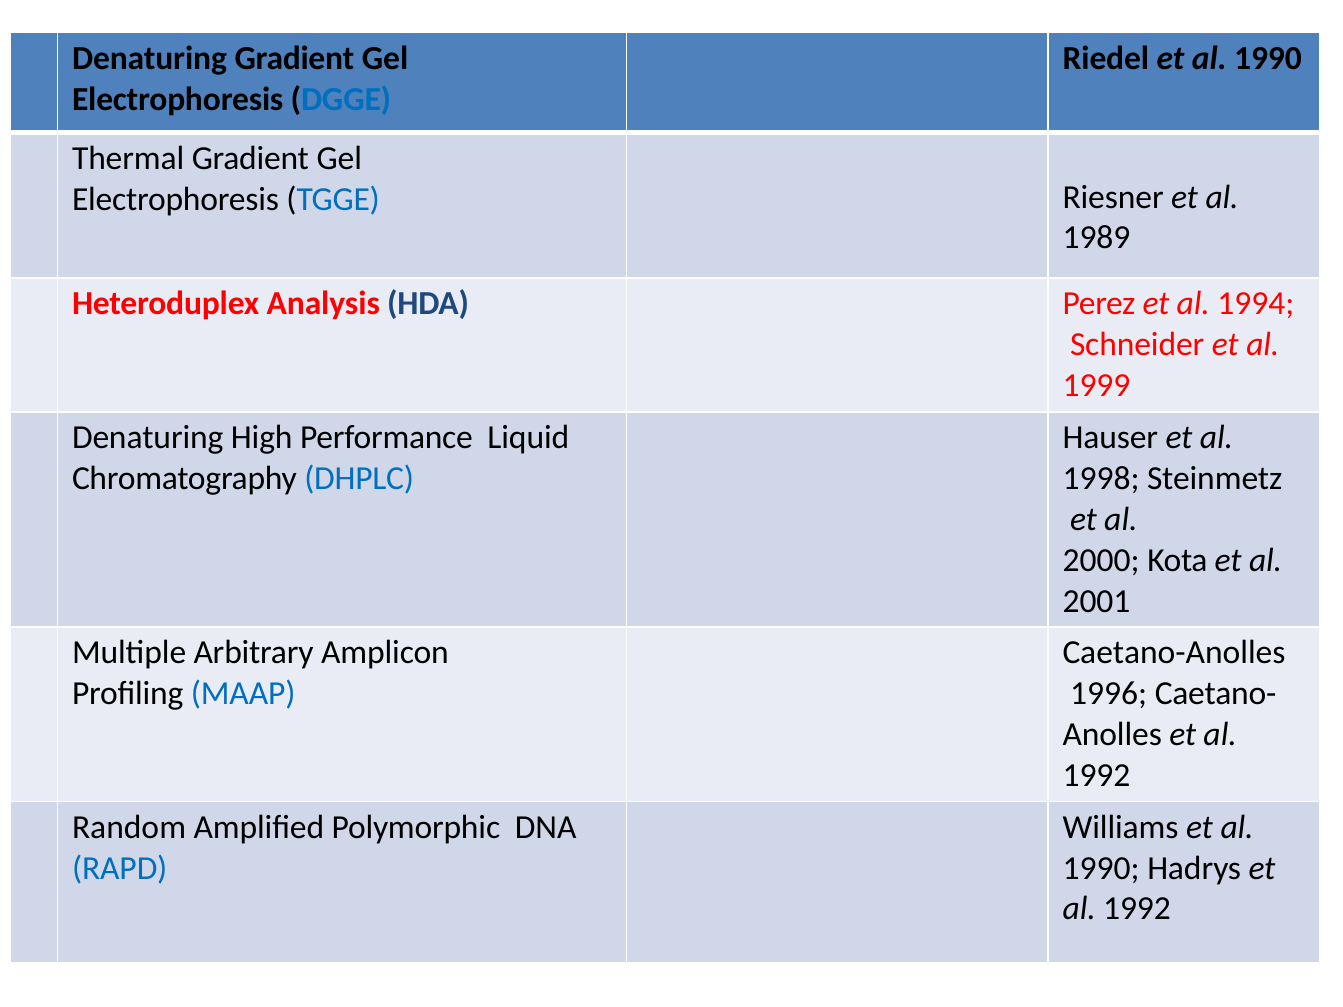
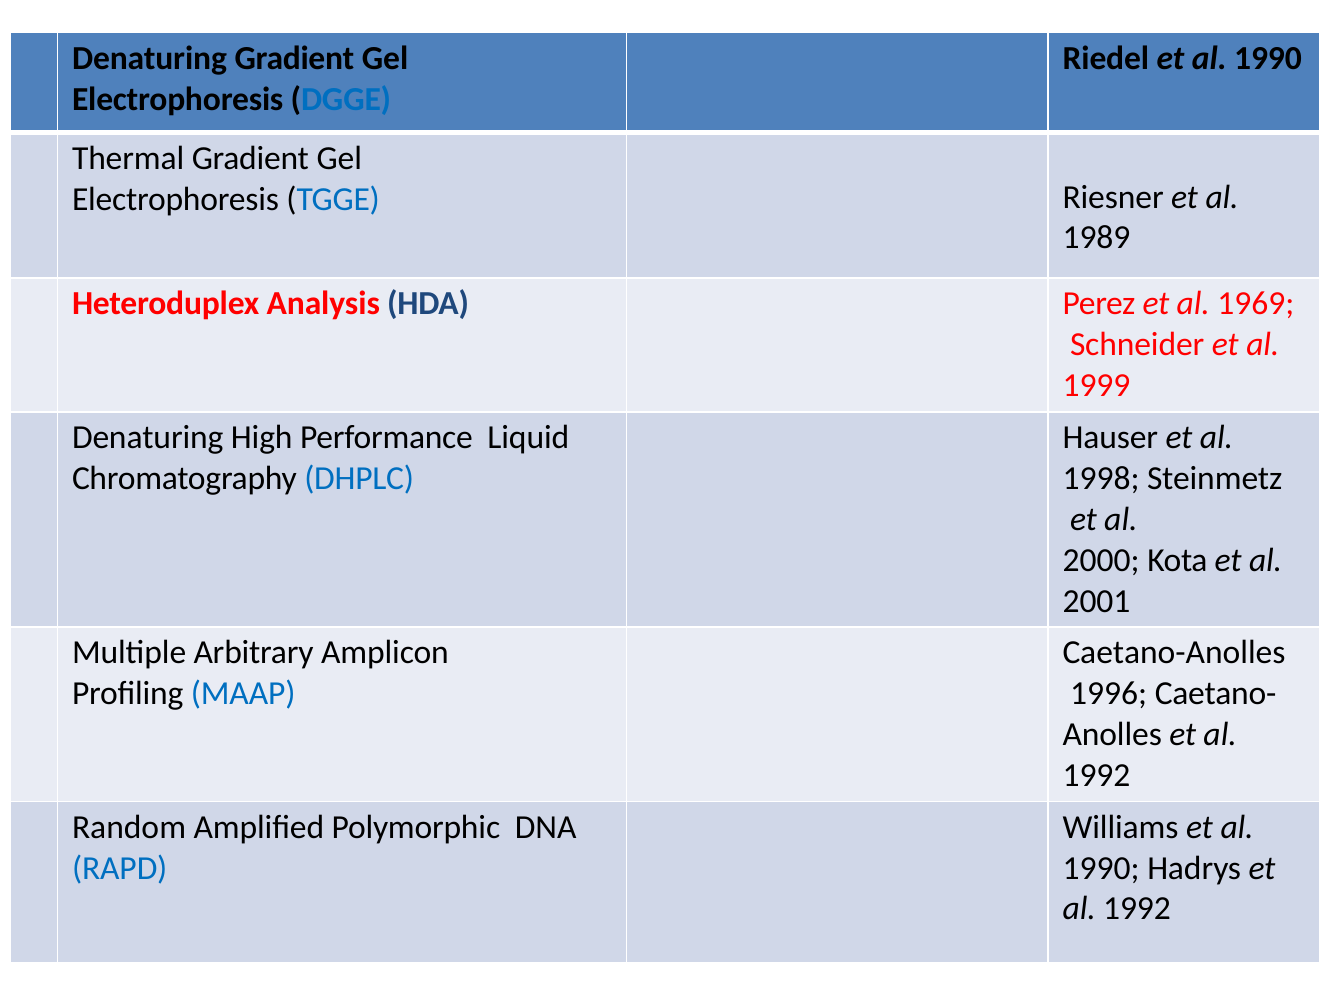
1994: 1994 -> 1969 (1256, 303)
